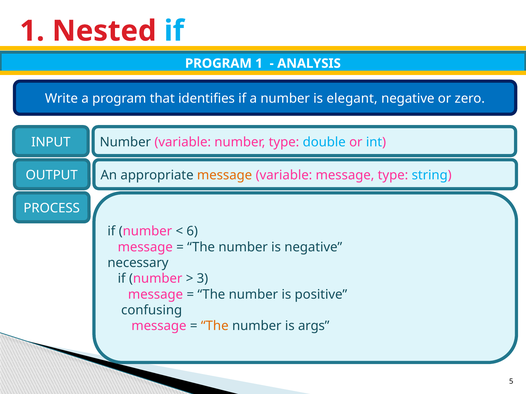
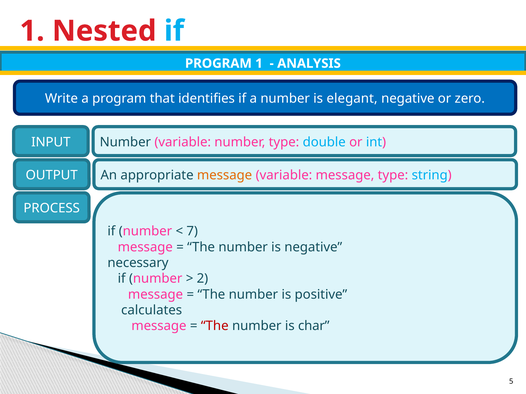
6: 6 -> 7 (192, 232)
3: 3 -> 2 (202, 279)
confusing: confusing -> calculates (152, 310)
The colour: orange -> red (215, 326)
args: args -> char (314, 326)
